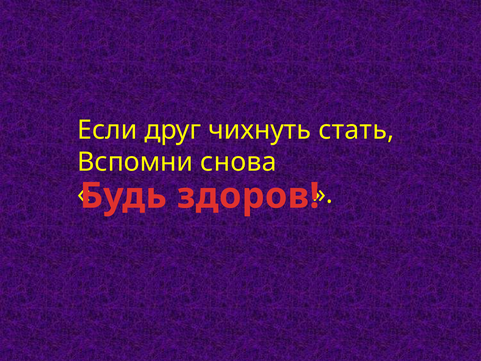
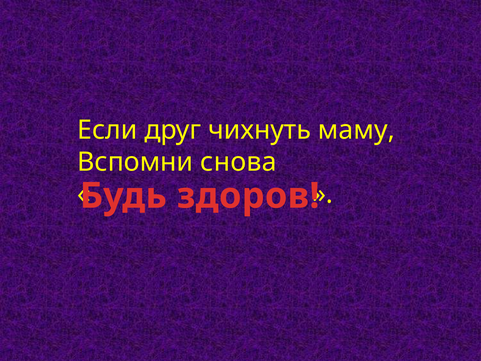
стать: стать -> маму (356, 130)
